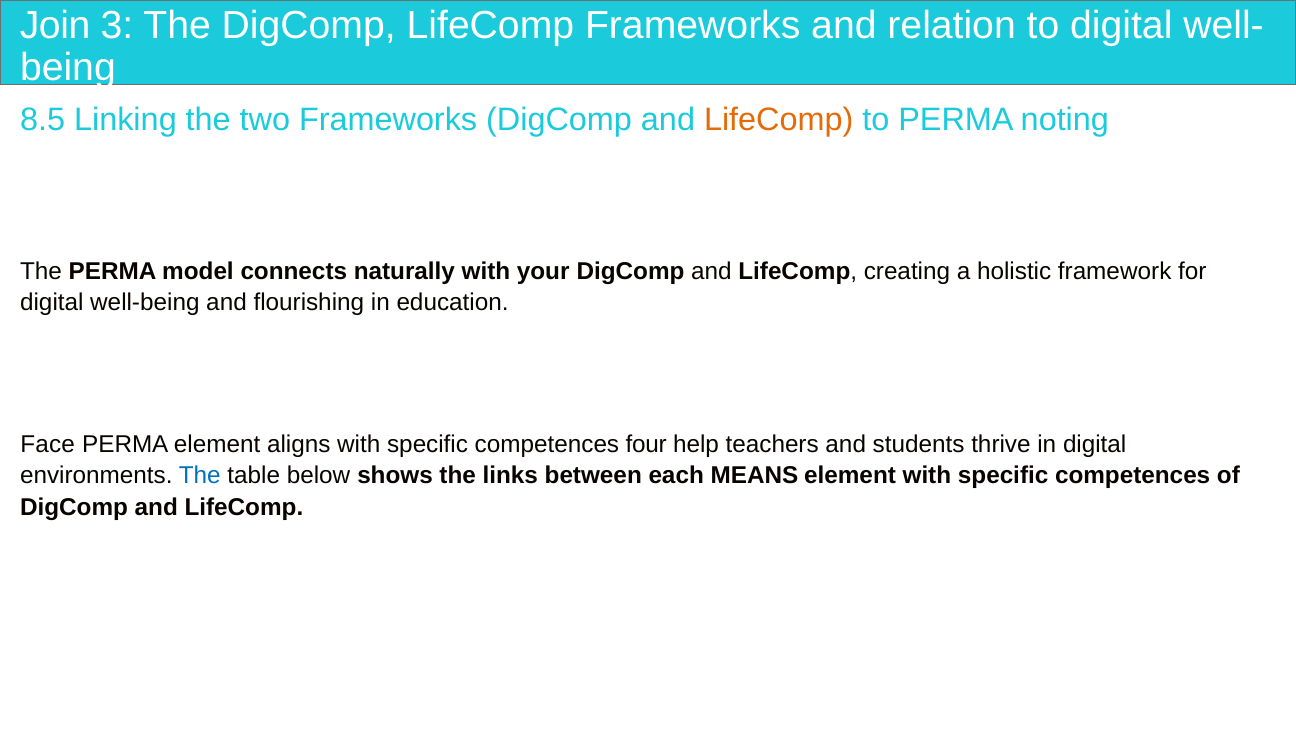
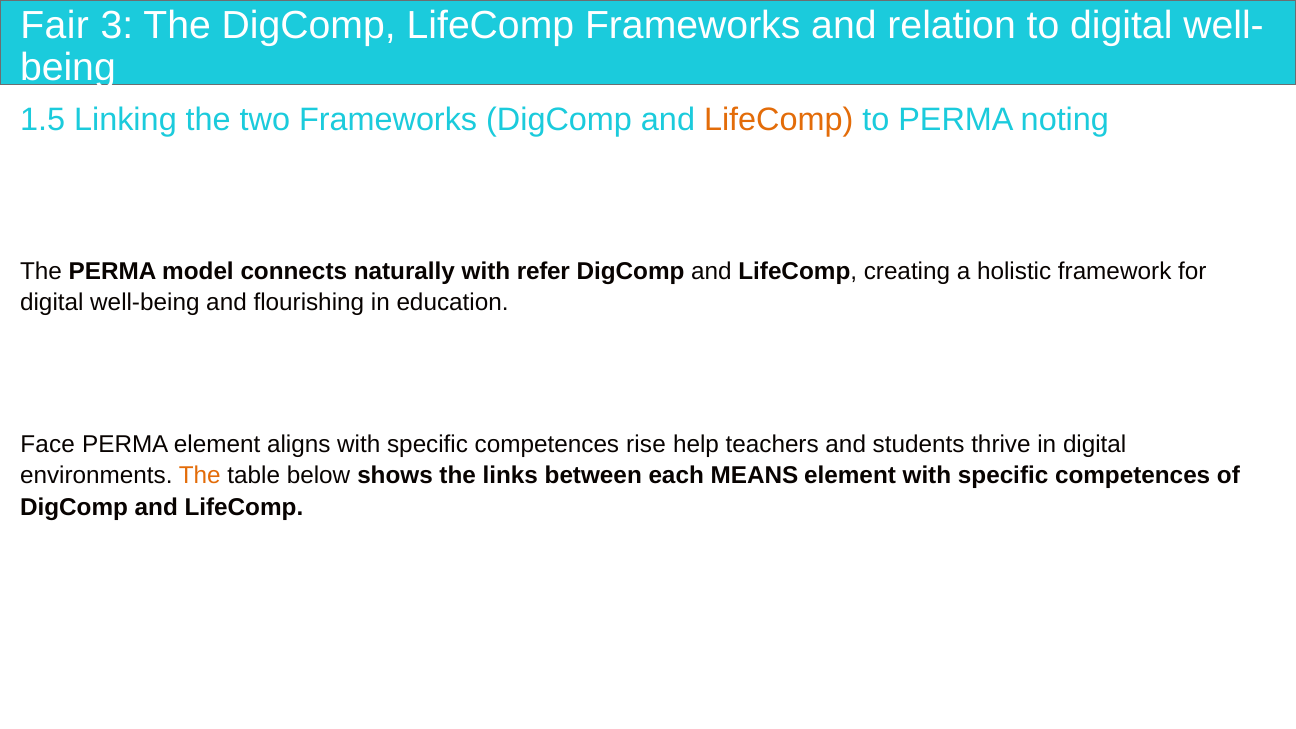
Join: Join -> Fair (55, 25)
8.5: 8.5 -> 1.5 (43, 120)
your: your -> refer (543, 271)
four: four -> rise (646, 445)
The colour: blue -> orange (200, 476)
